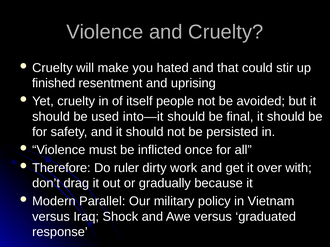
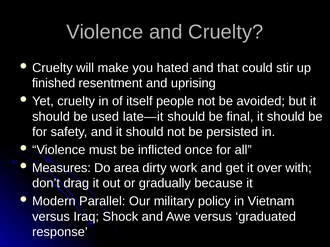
into—it: into—it -> late—it (143, 117)
Therefore: Therefore -> Measures (61, 168)
ruler: ruler -> area (126, 168)
